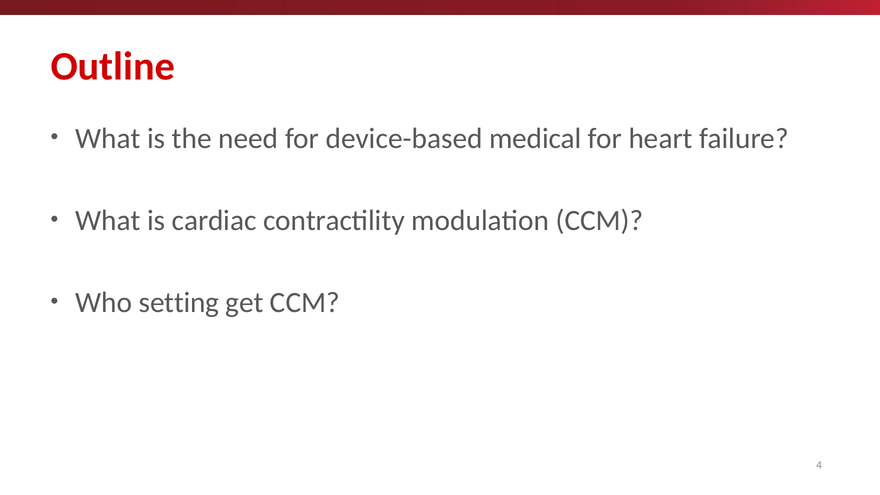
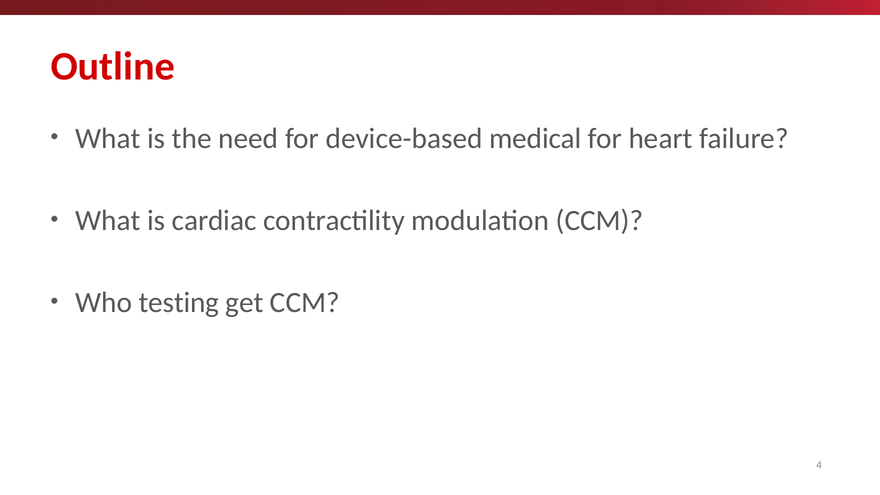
setting: setting -> testing (179, 303)
